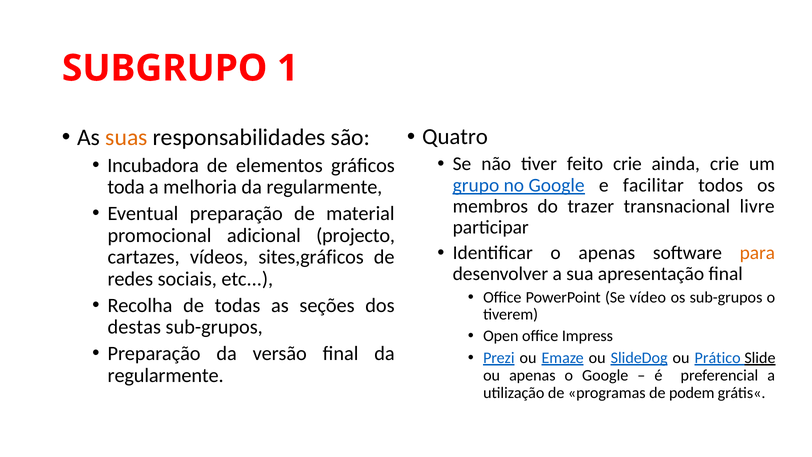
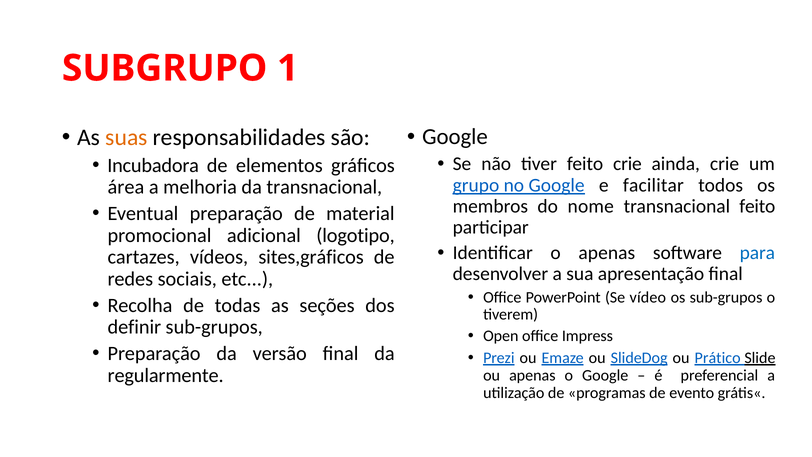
Quatro: Quatro -> Google (455, 137)
toda: toda -> área (126, 187)
melhoria da regularmente: regularmente -> transnacional (324, 187)
trazer: trazer -> nome (591, 206)
transnacional livre: livre -> feito (757, 206)
projecto: projecto -> logotipo (356, 235)
para colour: orange -> blue (757, 253)
destas: destas -> definir (134, 327)
podem: podem -> evento (692, 392)
